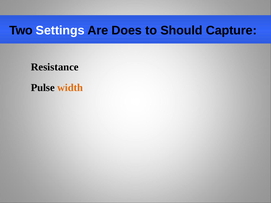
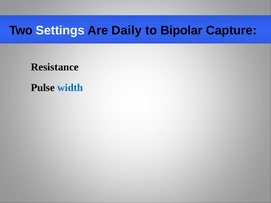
Does: Does -> Daily (127, 30)
Should: Should -> Bipolar (182, 30)
width colour: orange -> blue (70, 88)
